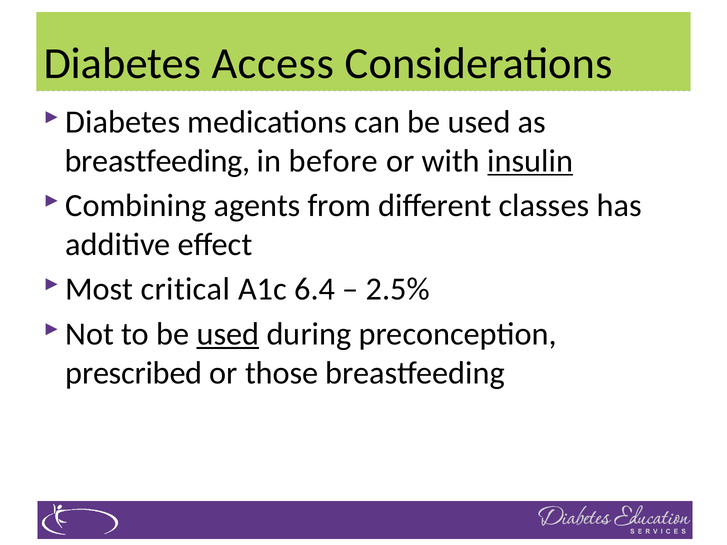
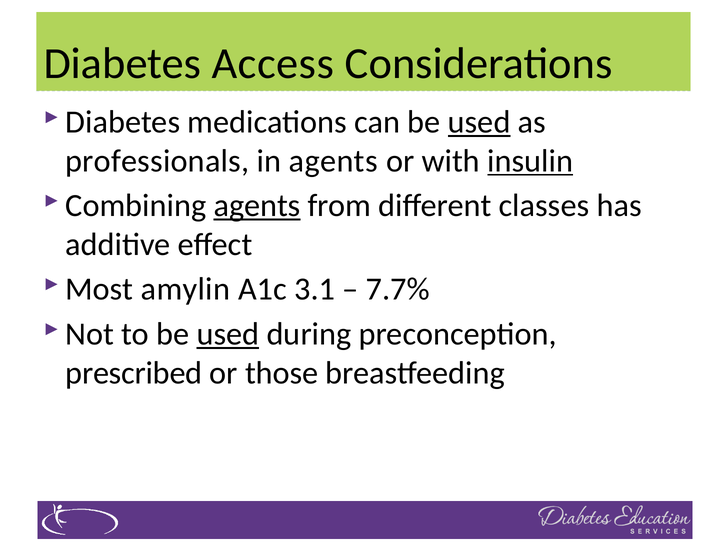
used underline: none -> present (479, 122)
breastfeeding: breastfeeding -> professionals (157, 161)
in before: before -> agents (333, 161)
agents underline: none -> present (257, 206)
critical: critical -> amylin (185, 289)
6.4: 6.4 -> 3.1 (315, 289)
2.5%: 2.5% -> 7.7% (398, 289)
